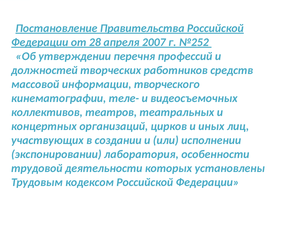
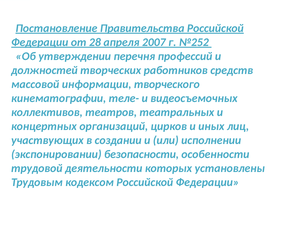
лаборатория: лаборатория -> безопасности (141, 154)
